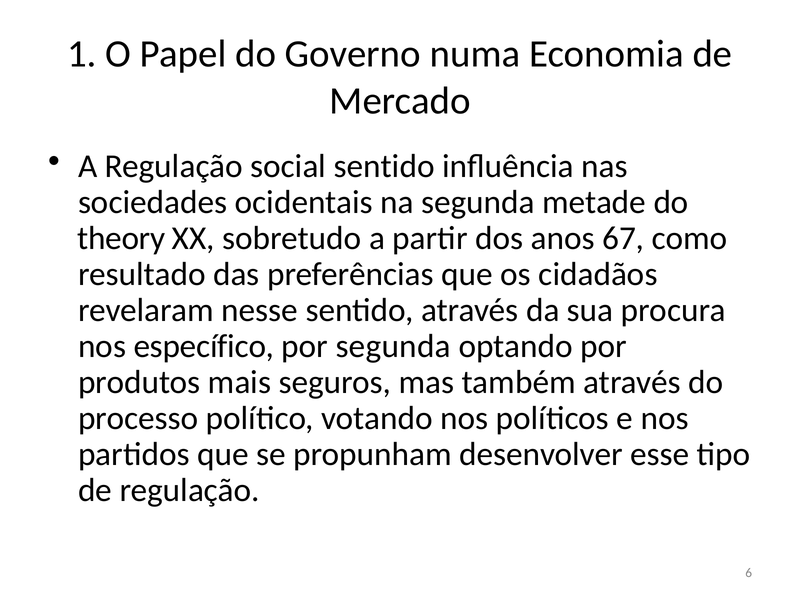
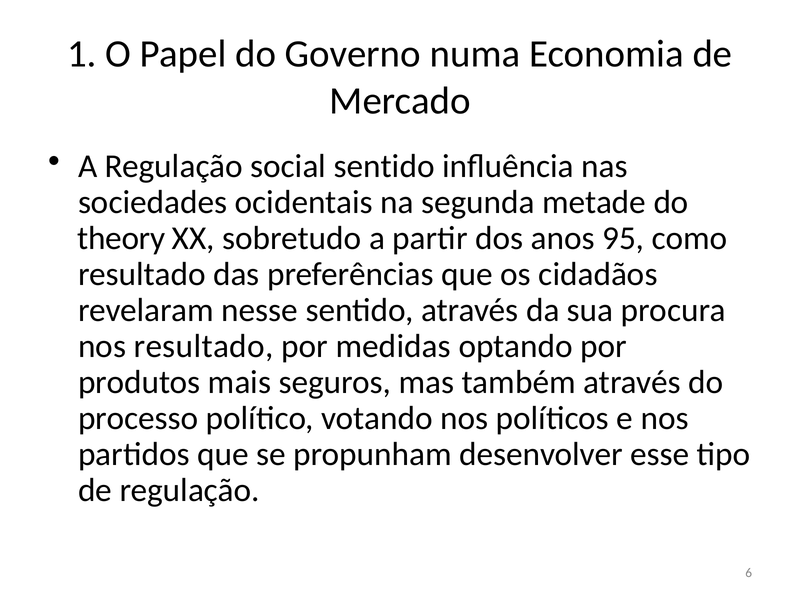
67: 67 -> 95 (623, 238)
nos específico: específico -> resultado (204, 346)
por segunda: segunda -> medidas (393, 346)
